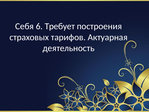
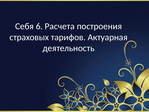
Требует: Требует -> Расчета (60, 26)
